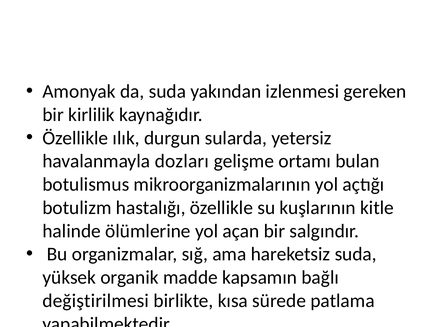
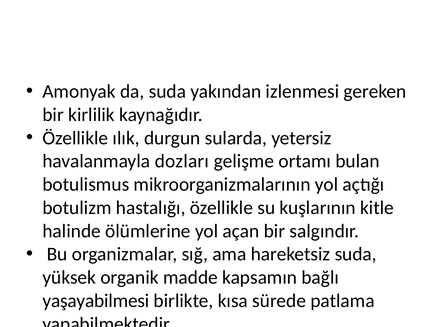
değiştirilmesi: değiştirilmesi -> yaşayabilmesi (96, 301)
